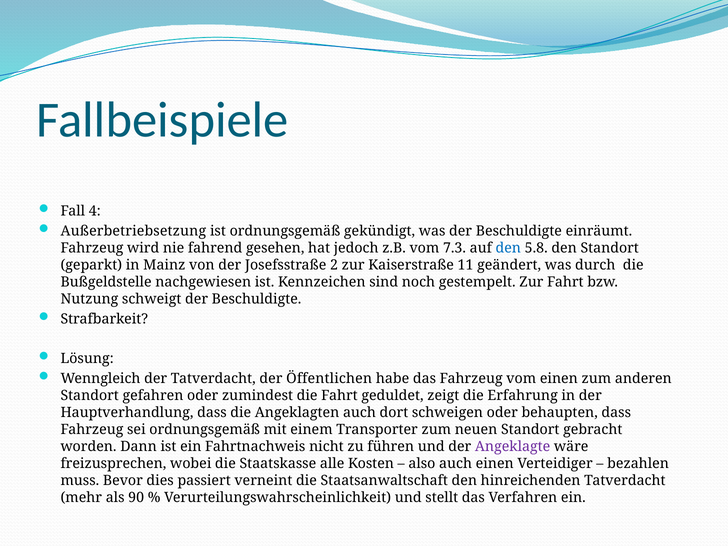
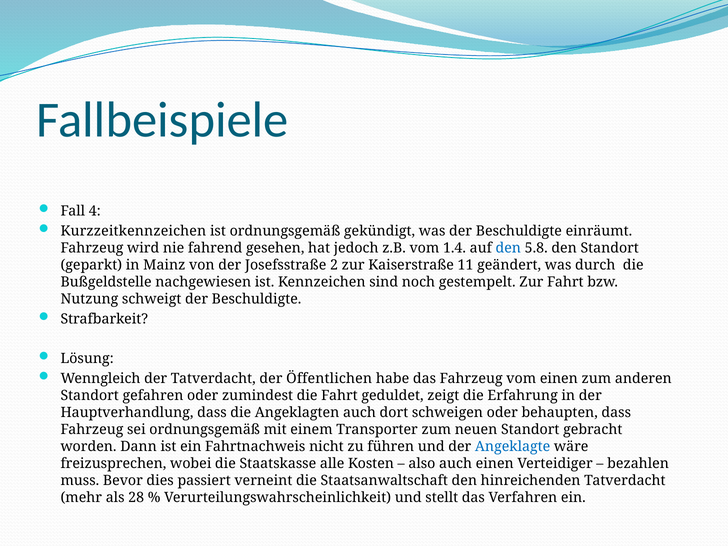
Außerbetriebsetzung: Außerbetriebsetzung -> Kurzzeitkennzeichen (133, 231)
7.3: 7.3 -> 1.4 (454, 248)
Angeklagte colour: purple -> blue (513, 447)
90: 90 -> 28 (136, 498)
